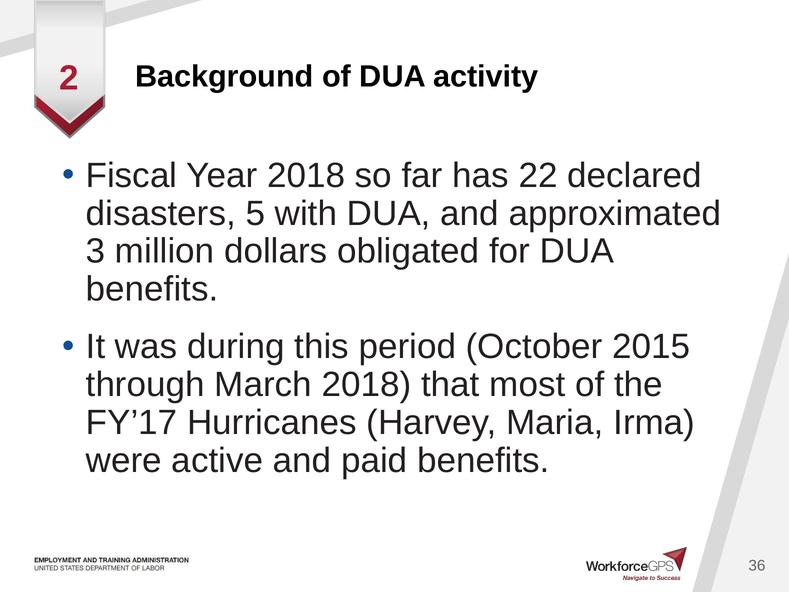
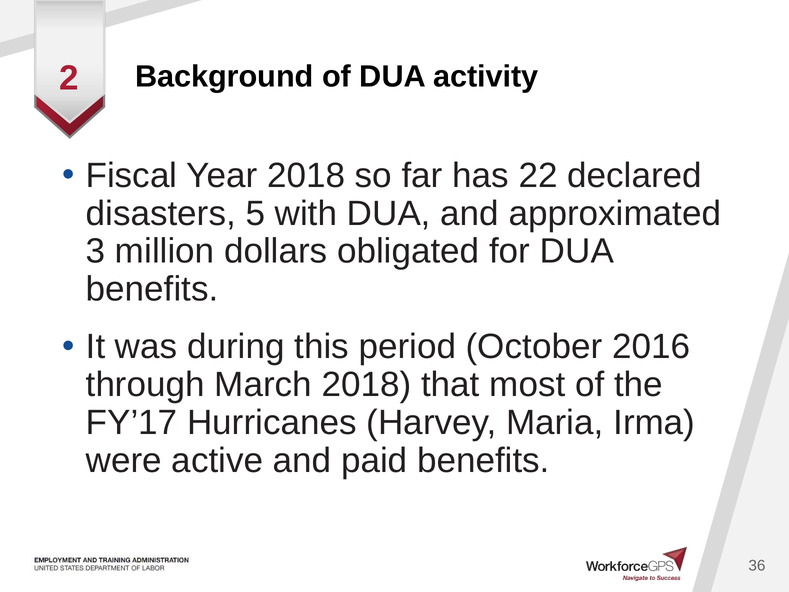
2015: 2015 -> 2016 (651, 347)
